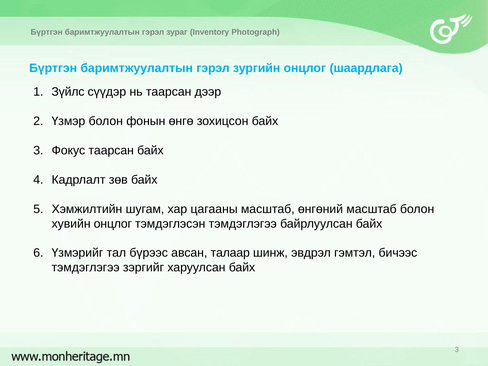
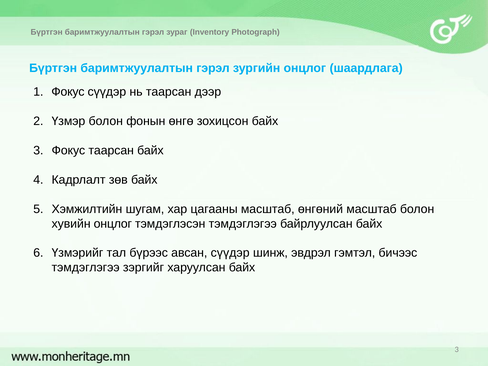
Зүйлс: Зүйлс -> Фокус (68, 92)
авсан талаар: талаар -> сүүдэр (230, 253)
